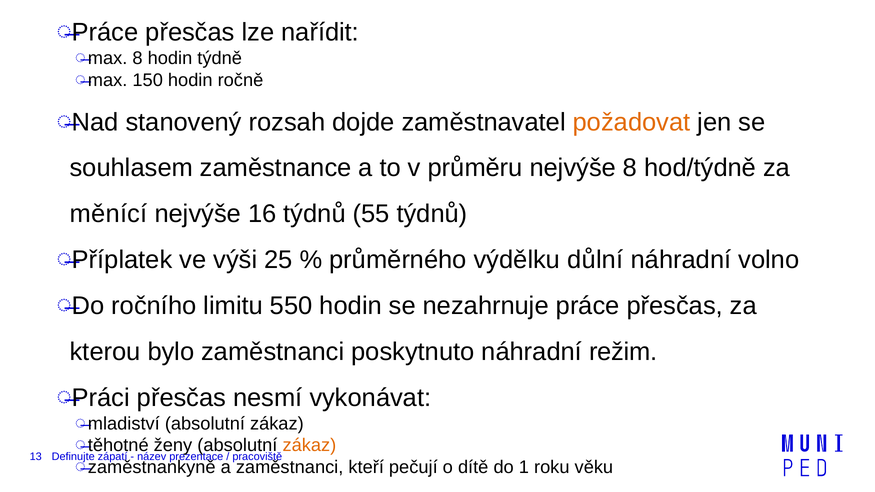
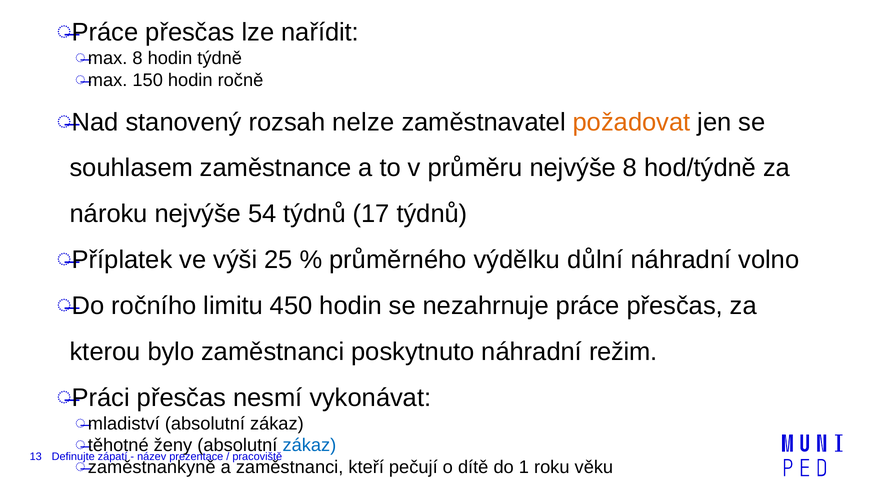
dojde: dojde -> nelze (363, 122)
měnící: měnící -> nároku (109, 214)
16: 16 -> 54 (262, 214)
55: 55 -> 17 (371, 214)
550: 550 -> 450 (291, 306)
zákaz colour: orange -> blue (309, 446)
